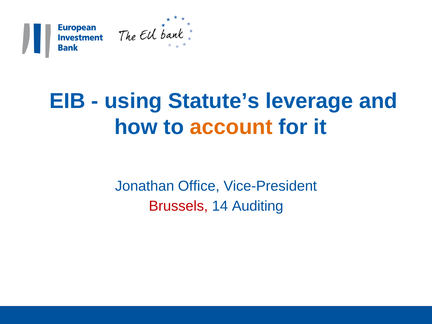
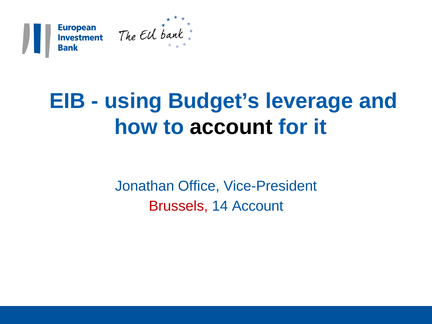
Statute’s: Statute’s -> Budget’s (214, 101)
account colour: orange -> black (231, 127)
14 Auditing: Auditing -> Account (258, 206)
